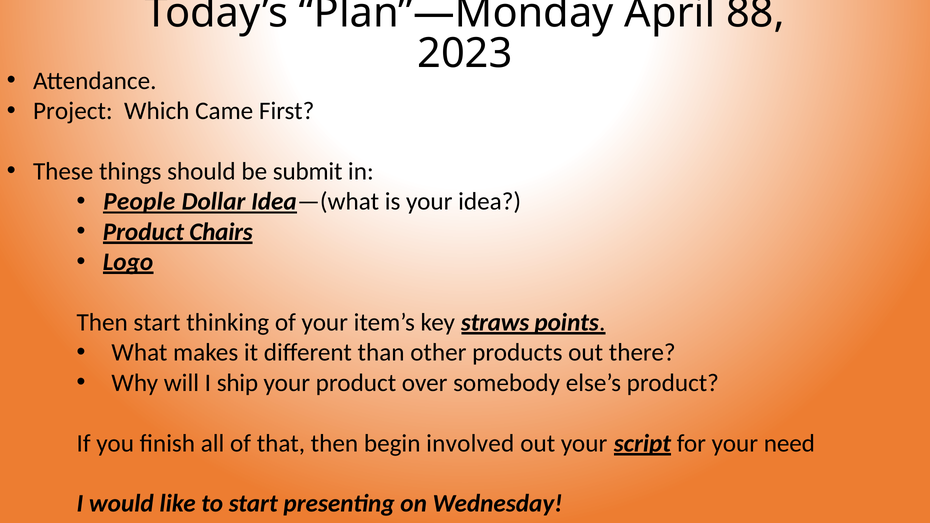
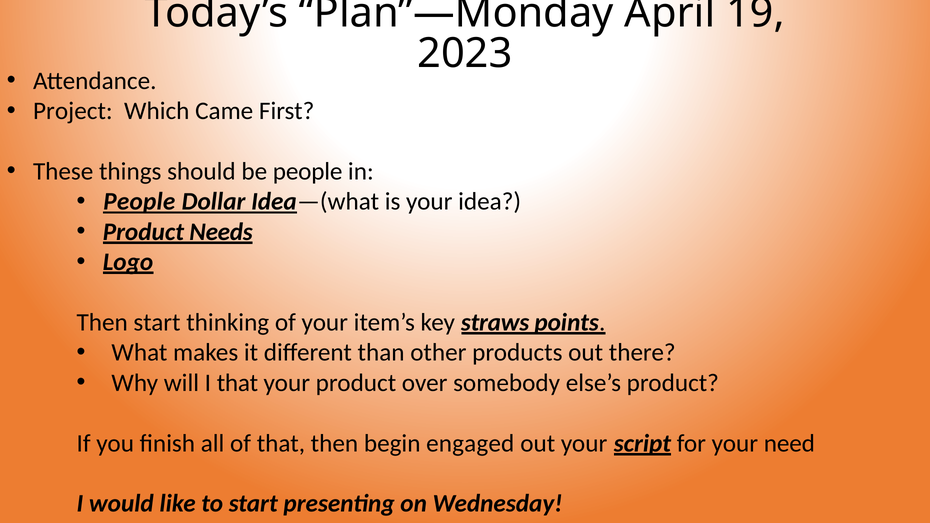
88: 88 -> 19 (755, 13)
be submit: submit -> people (308, 172)
Chairs: Chairs -> Needs (221, 232)
I ship: ship -> that (237, 383)
involved: involved -> engaged (470, 443)
